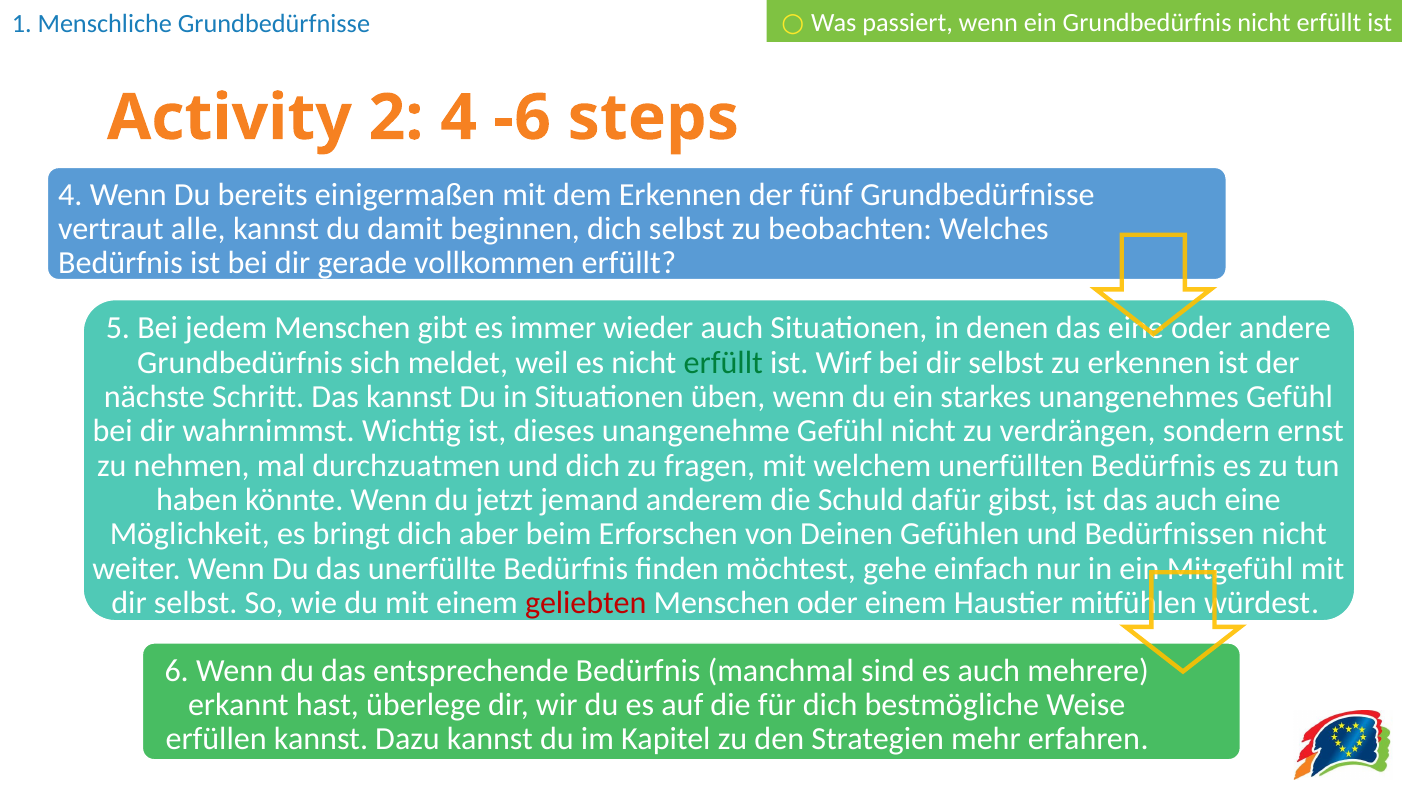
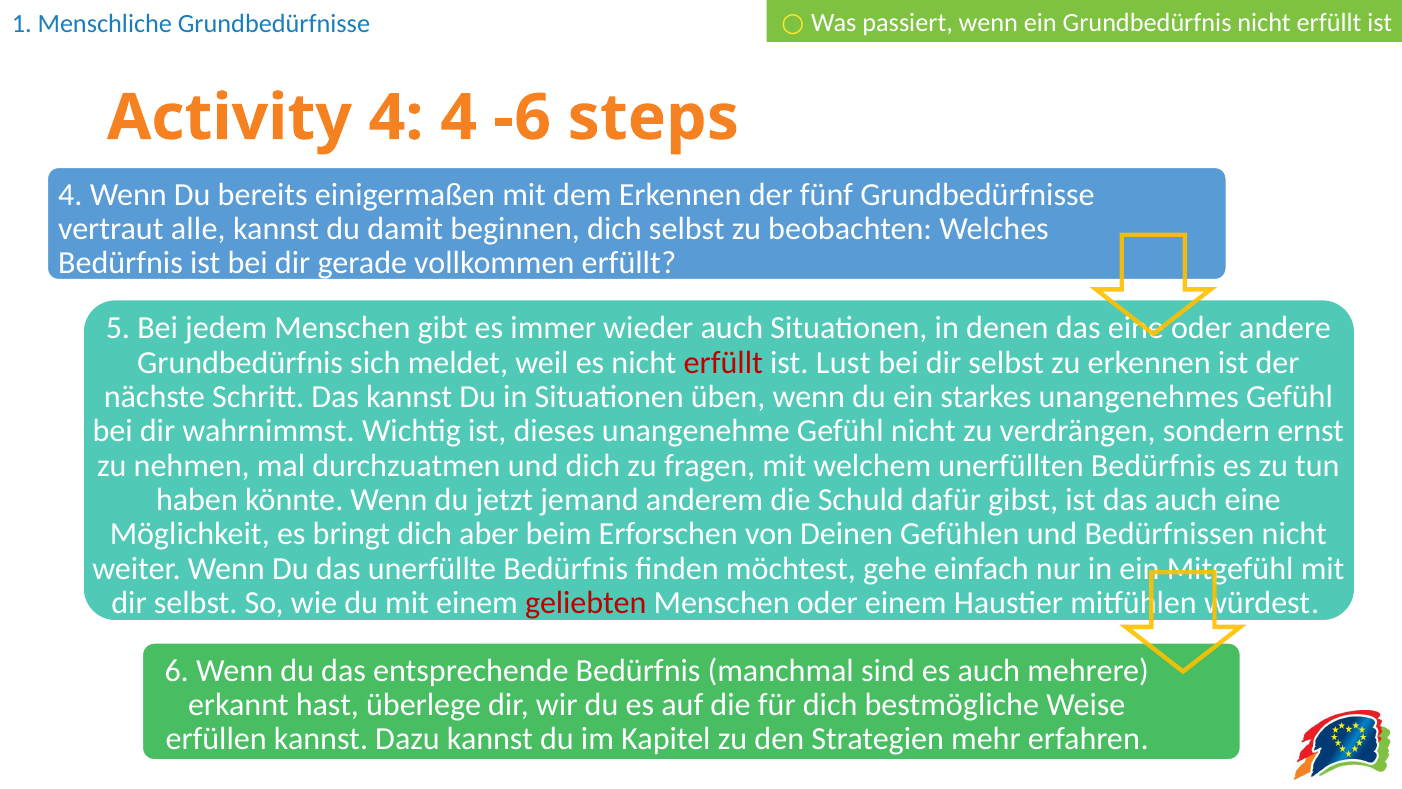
Activity 2: 2 -> 4 (396, 118)
erfüllt colour: green -> red (723, 363)
Wirf: Wirf -> Lust (843, 363)
